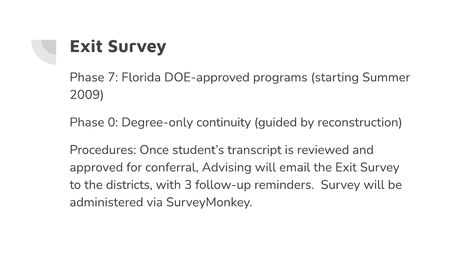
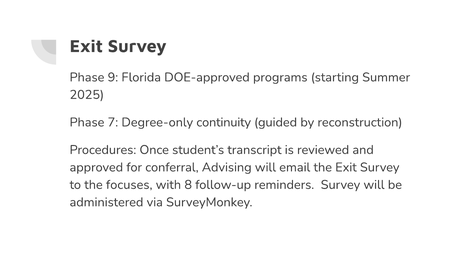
7: 7 -> 9 (113, 77)
2009: 2009 -> 2025 (87, 95)
0: 0 -> 7 (113, 122)
districts: districts -> focuses (129, 185)
3: 3 -> 8 (188, 185)
